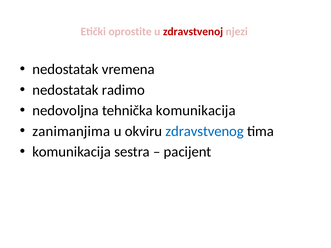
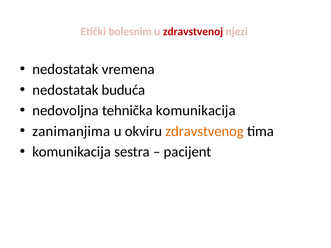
oprostite: oprostite -> bolesnim (130, 32)
radimo: radimo -> buduća (123, 90)
zdravstvenog colour: blue -> orange (205, 131)
